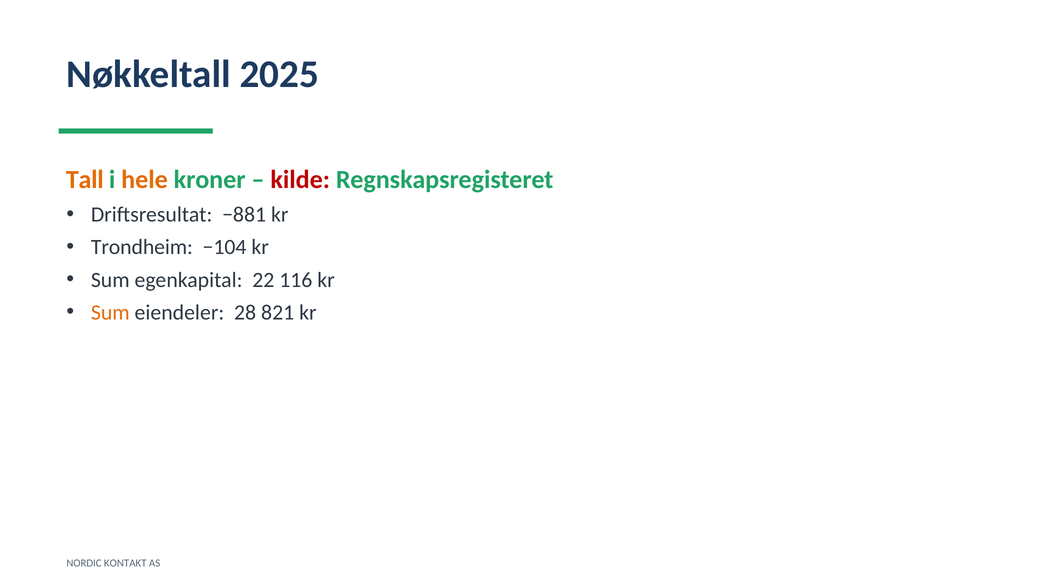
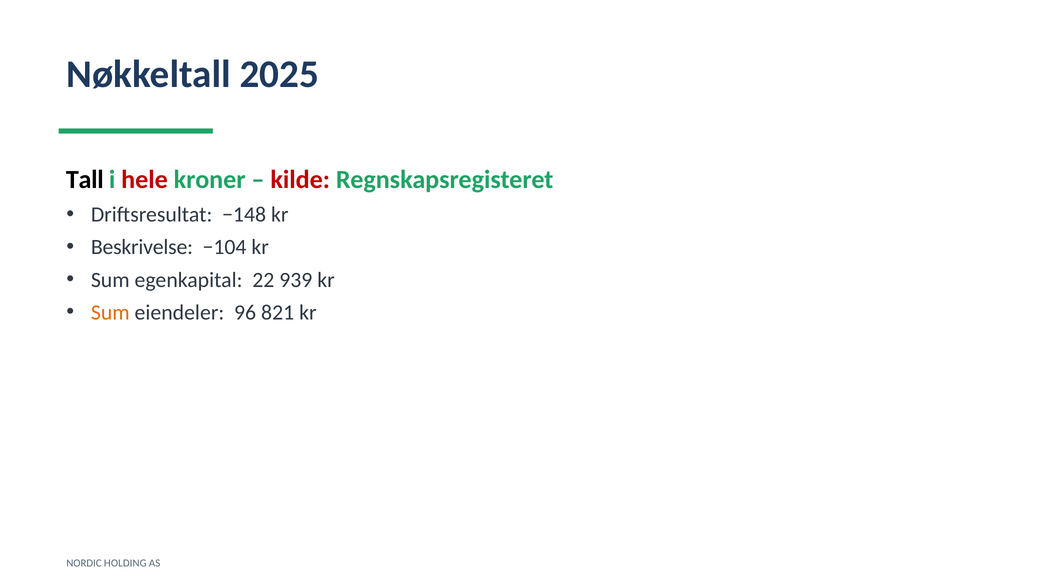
Tall colour: orange -> black (85, 180)
hele colour: orange -> red (144, 180)
−881: −881 -> −148 (244, 215)
Trondheim: Trondheim -> Beskrivelse (142, 247)
116: 116 -> 939 (296, 280)
28: 28 -> 96 (245, 313)
KONTAKT: KONTAKT -> HOLDING (125, 563)
